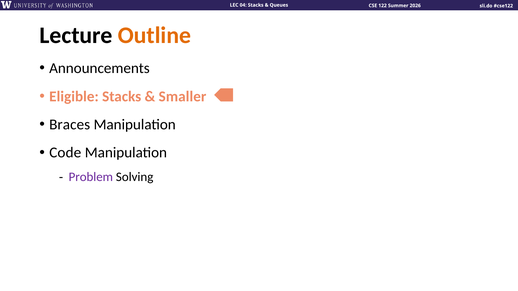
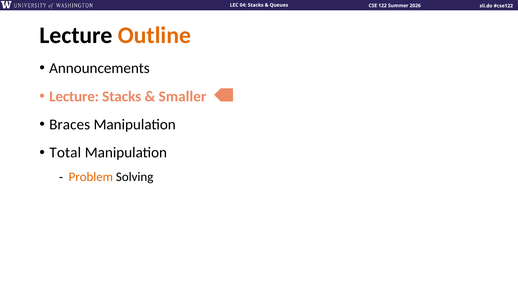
Eligible: Eligible -> Lecture (74, 96)
Code: Code -> Total (65, 153)
Problem colour: purple -> orange (91, 177)
